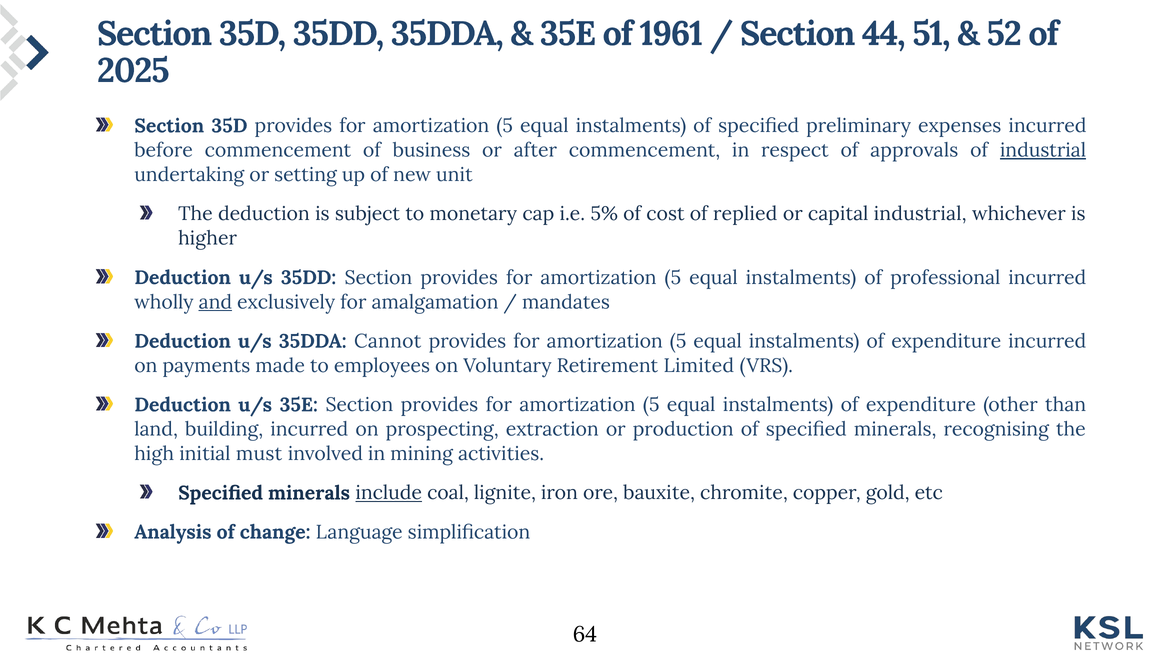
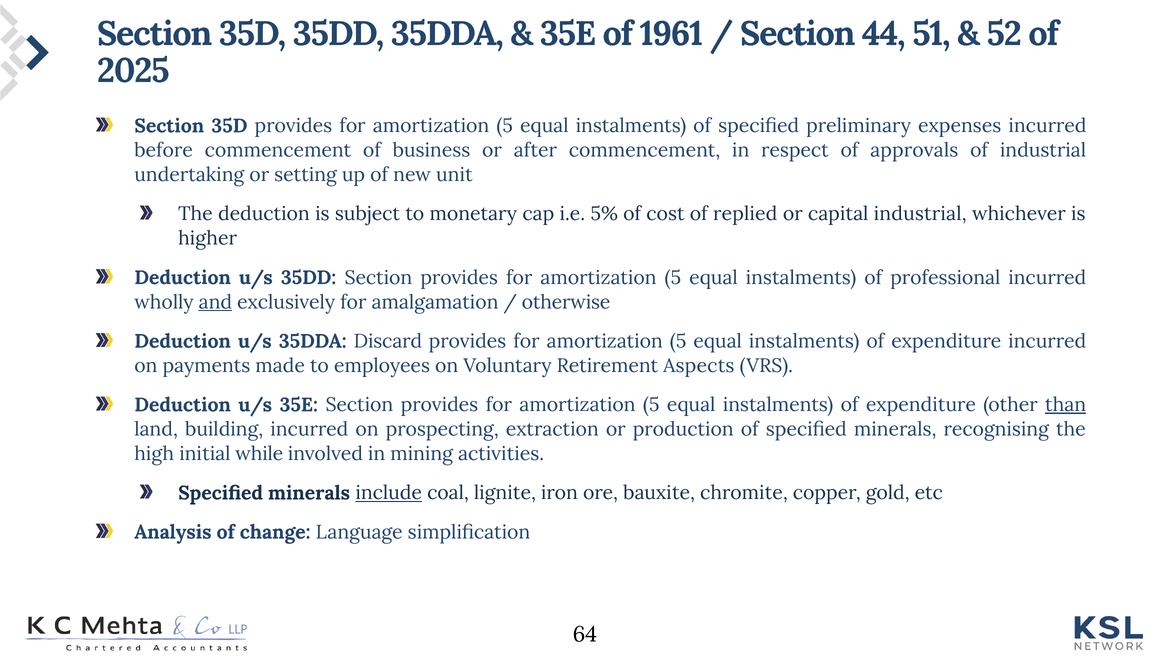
industrial underline: present -> none (1043, 150)
mandates: mandates -> otherwise (566, 302)
Cannot: Cannot -> Discard (388, 341)
Limited: Limited -> Aspects (699, 366)
than underline: none -> present (1066, 405)
must: must -> while (259, 454)
